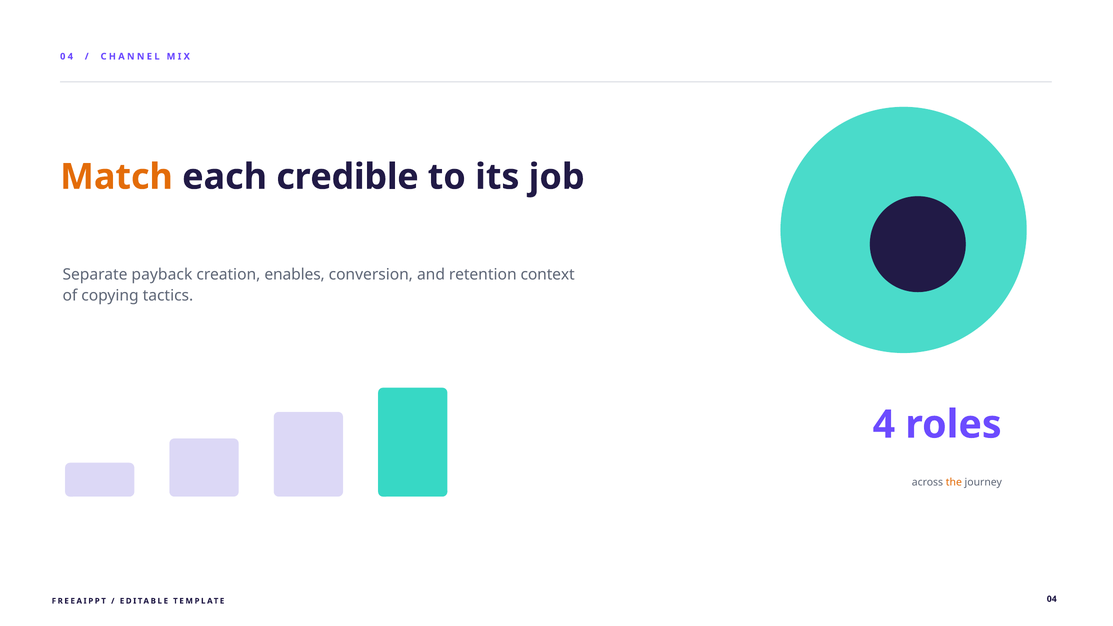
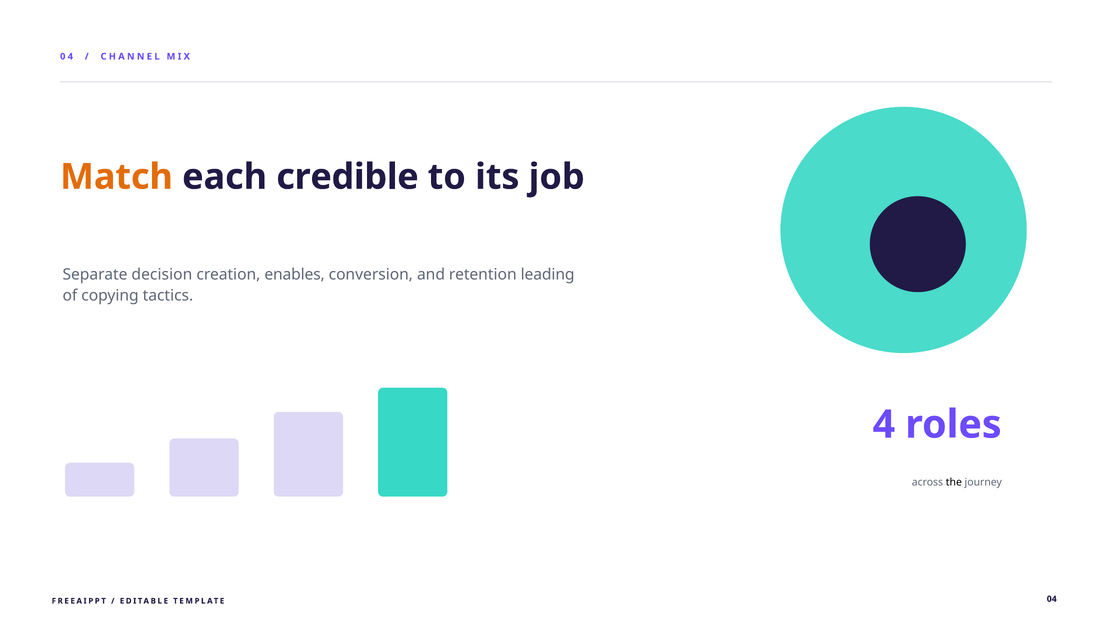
payback: payback -> decision (162, 274)
context: context -> leading (548, 274)
the colour: orange -> black (954, 482)
